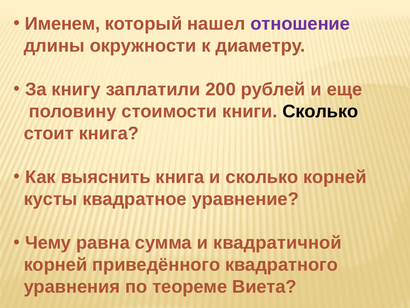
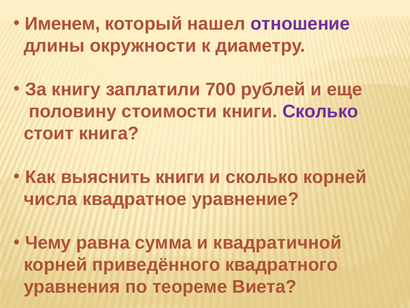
200: 200 -> 700 (221, 89)
Сколько colour: black -> purple (320, 111)
выяснить книга: книга -> книги (180, 177)
кусты: кусты -> числа (51, 199)
